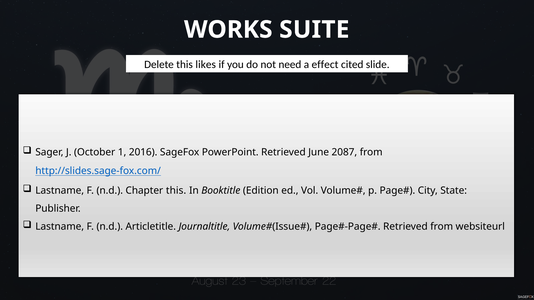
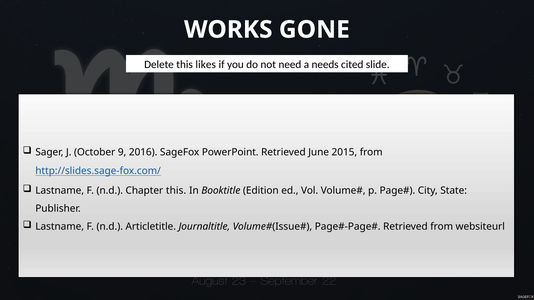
SUITE: SUITE -> GONE (314, 30)
effect: effect -> needs (325, 65)
1: 1 -> 9 (122, 152)
2087: 2087 -> 2015 (344, 152)
